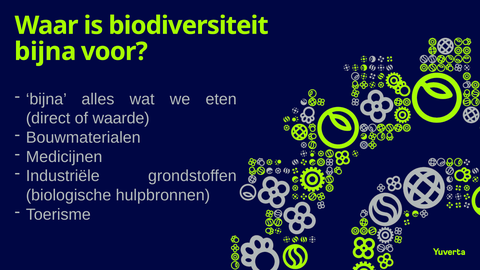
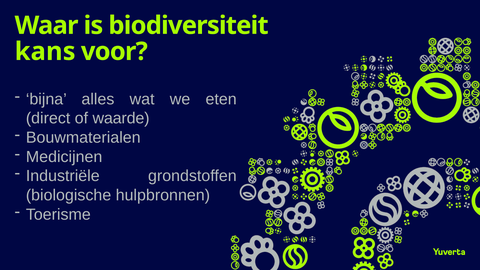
bijna: bijna -> kans (45, 52)
